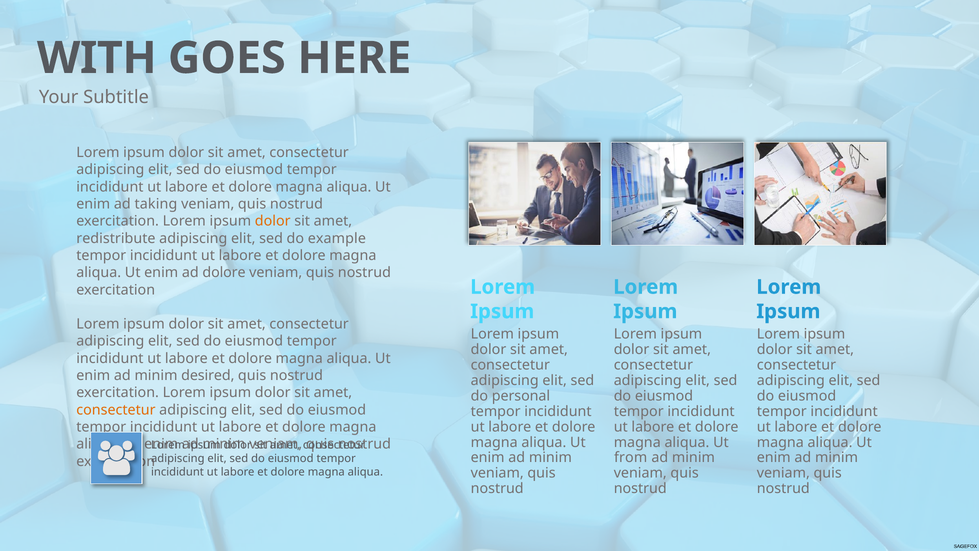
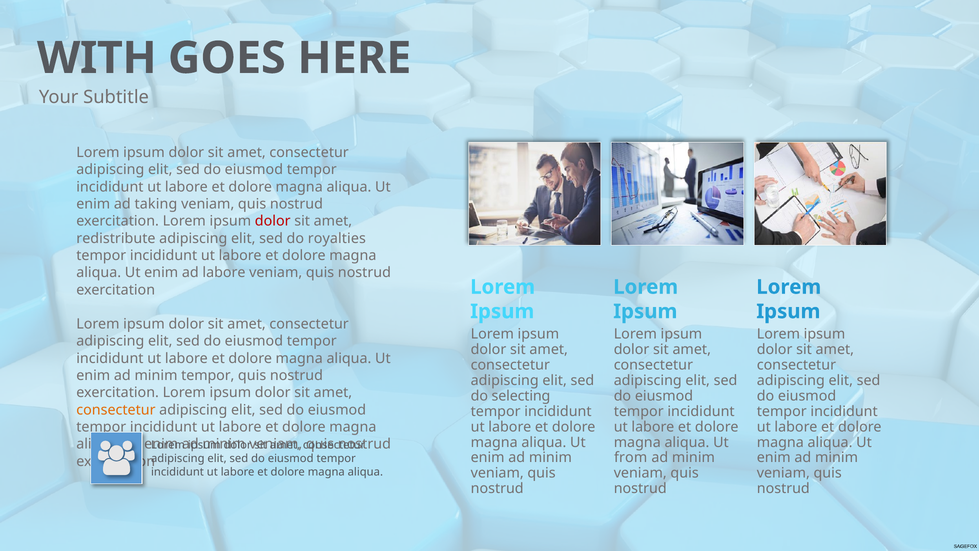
dolor colour: orange -> red (273, 221)
example: example -> royalties (337, 238)
ad dolore: dolore -> labore (224, 273)
minim desired: desired -> tempor (208, 375)
personal: personal -> selecting (521, 396)
